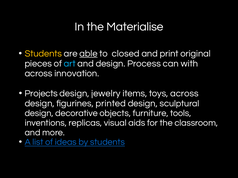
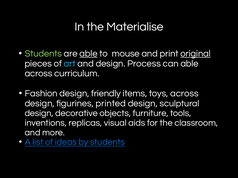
Students colour: yellow -> light green (43, 54)
closed: closed -> mouse (126, 54)
original underline: none -> present (195, 54)
can with: with -> able (189, 64)
innovation: innovation -> curriculum (77, 74)
Projects: Projects -> Fashion (41, 94)
jewelry: jewelry -> friendly (106, 94)
